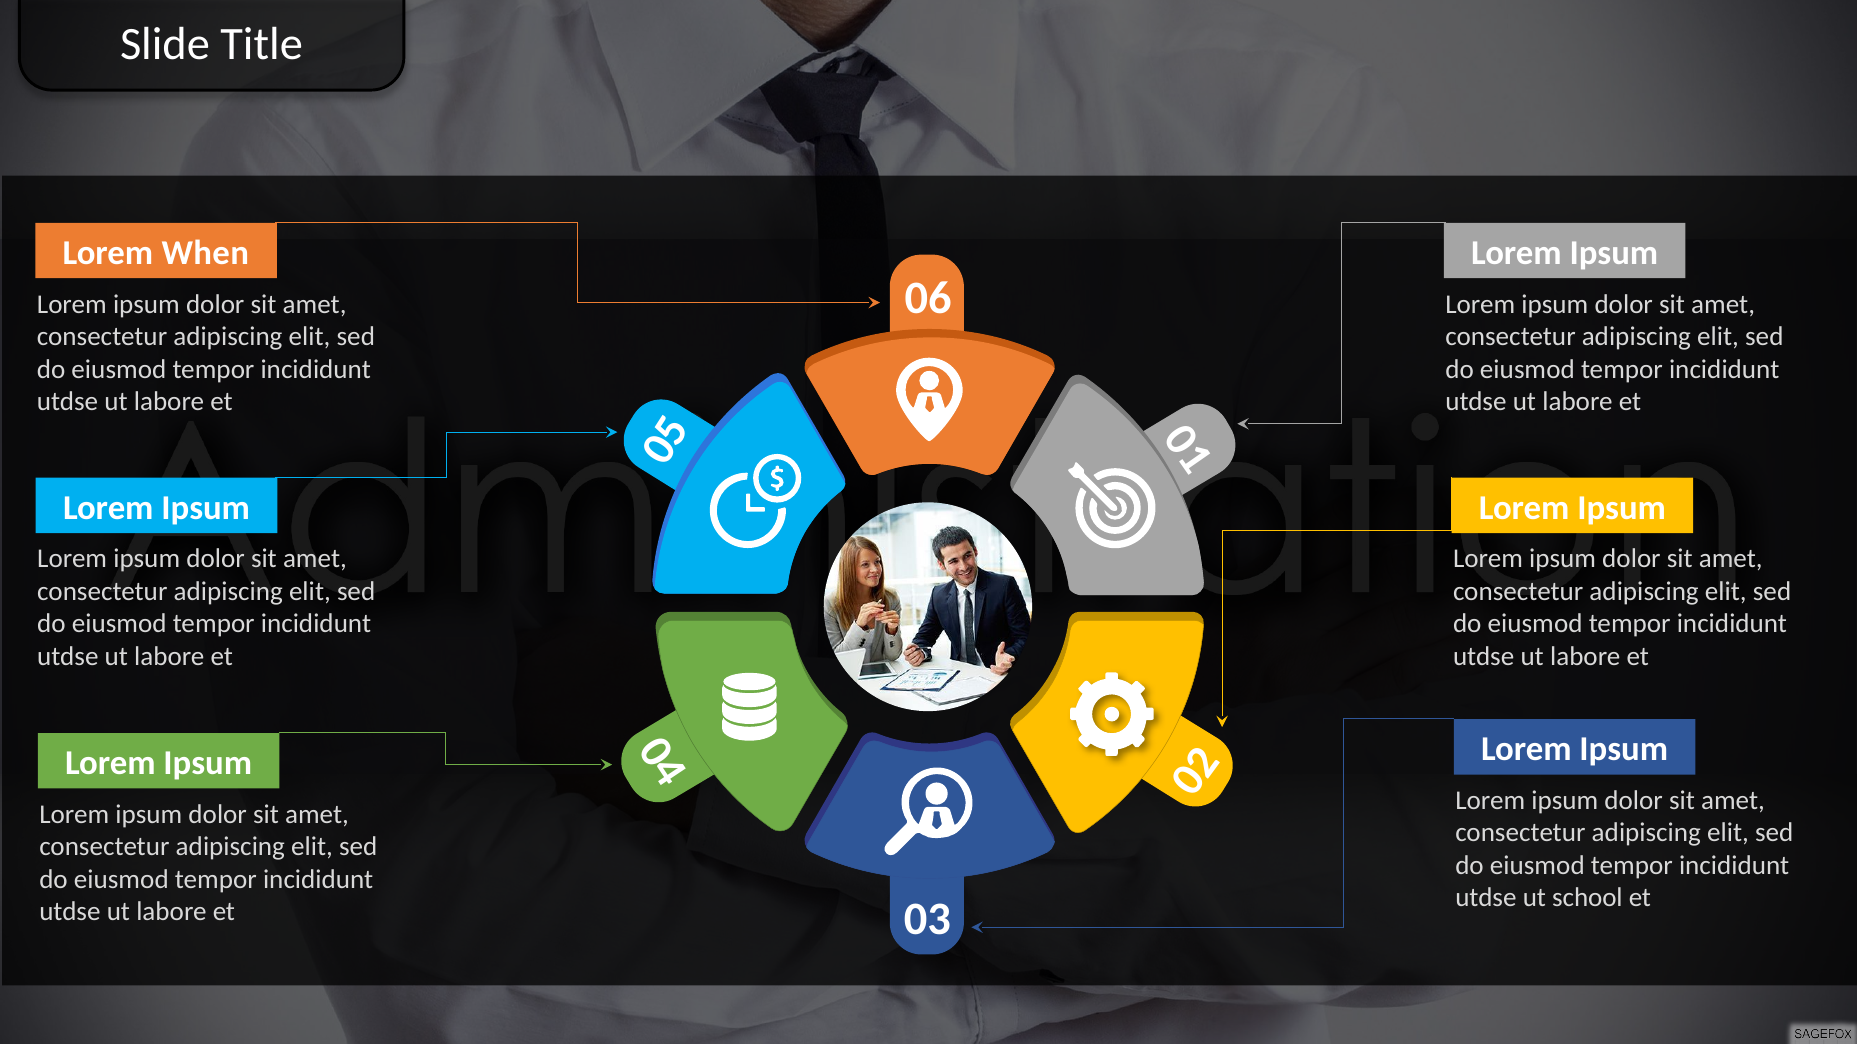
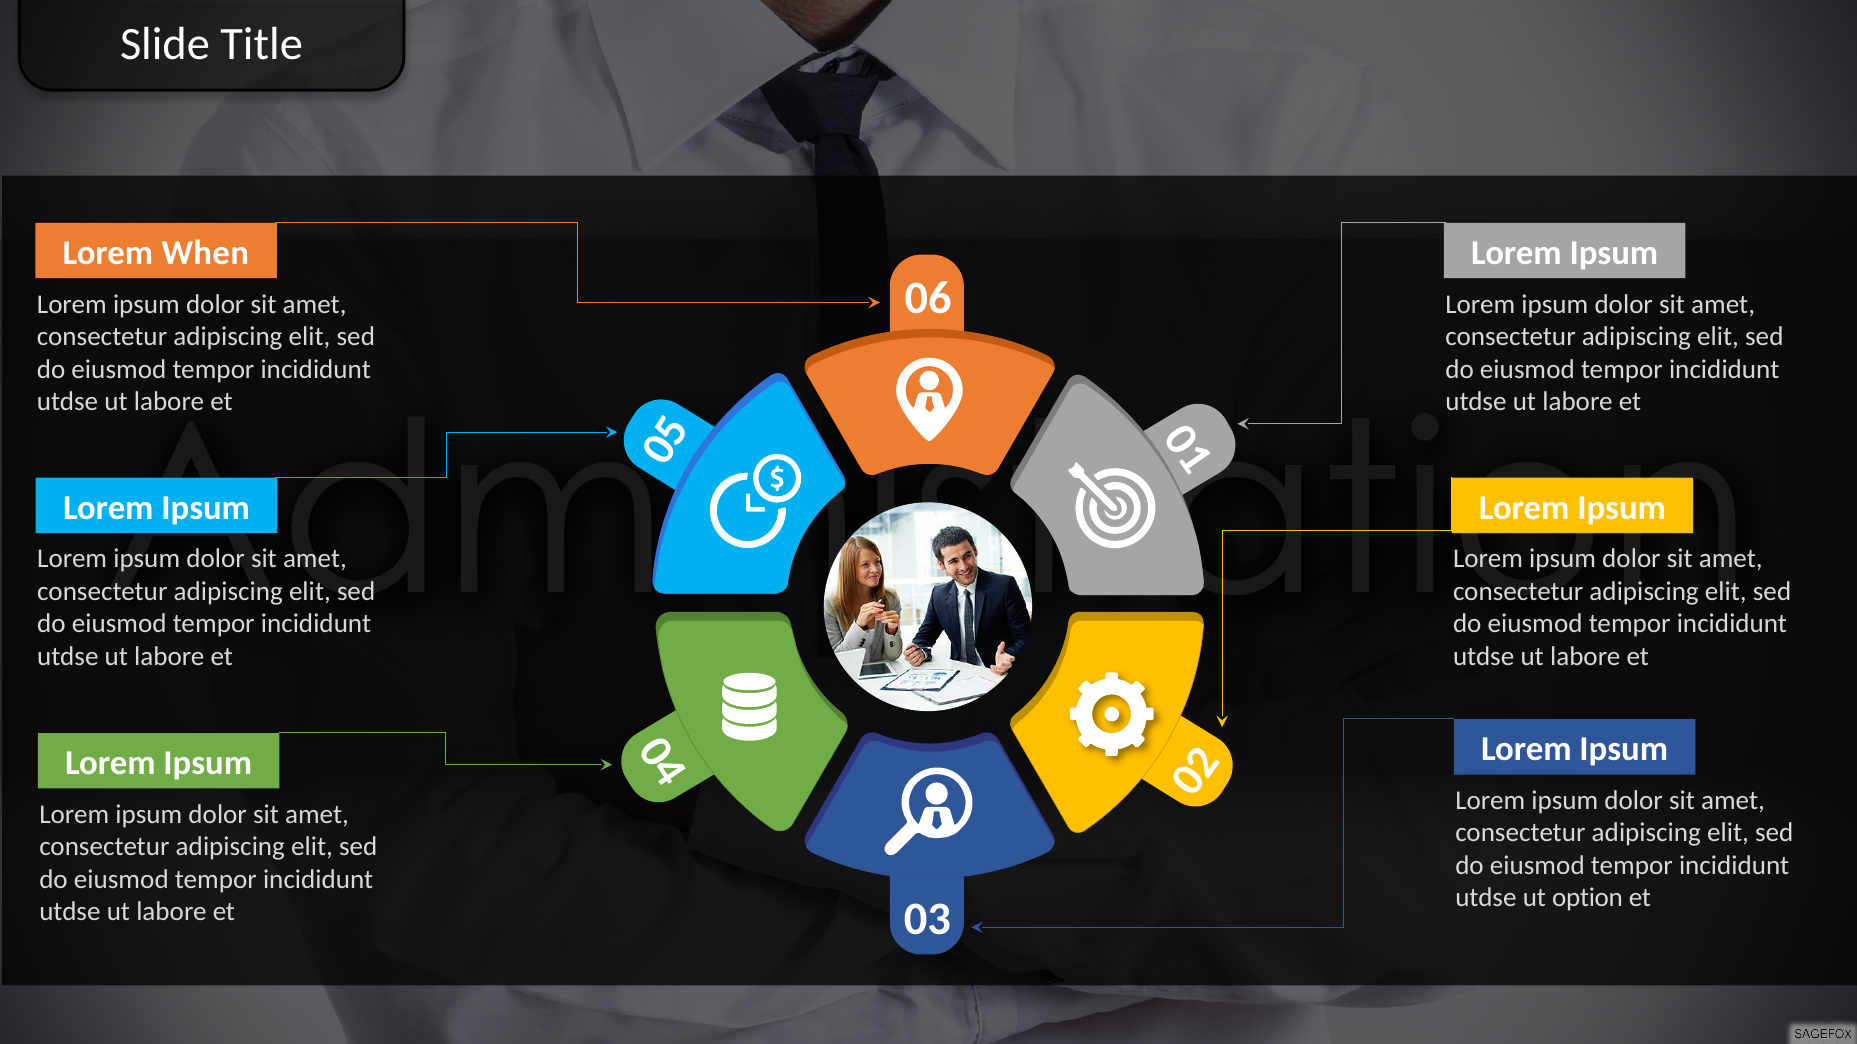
school: school -> option (1588, 899)
